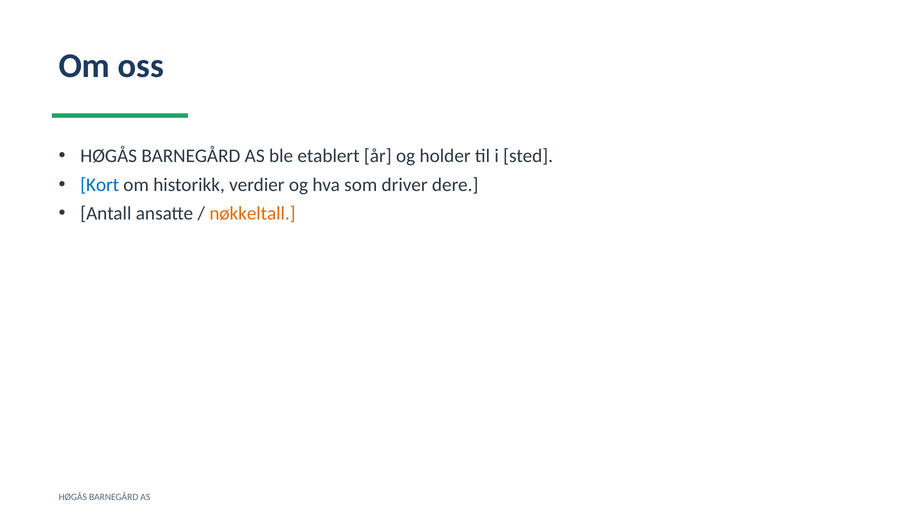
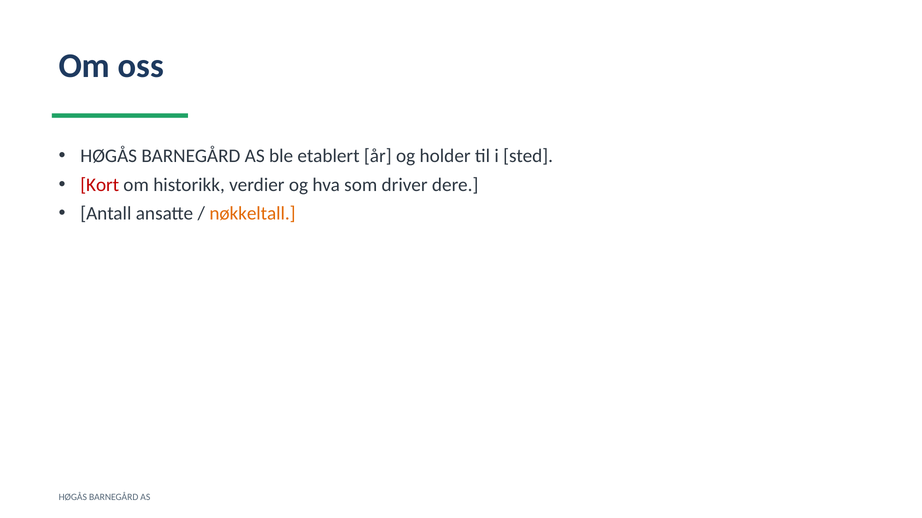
Kort colour: blue -> red (100, 185)
